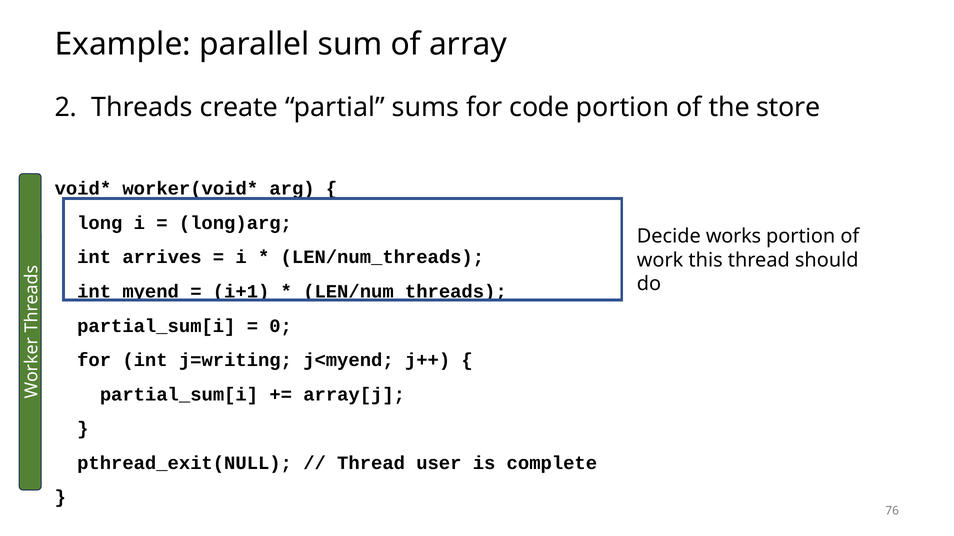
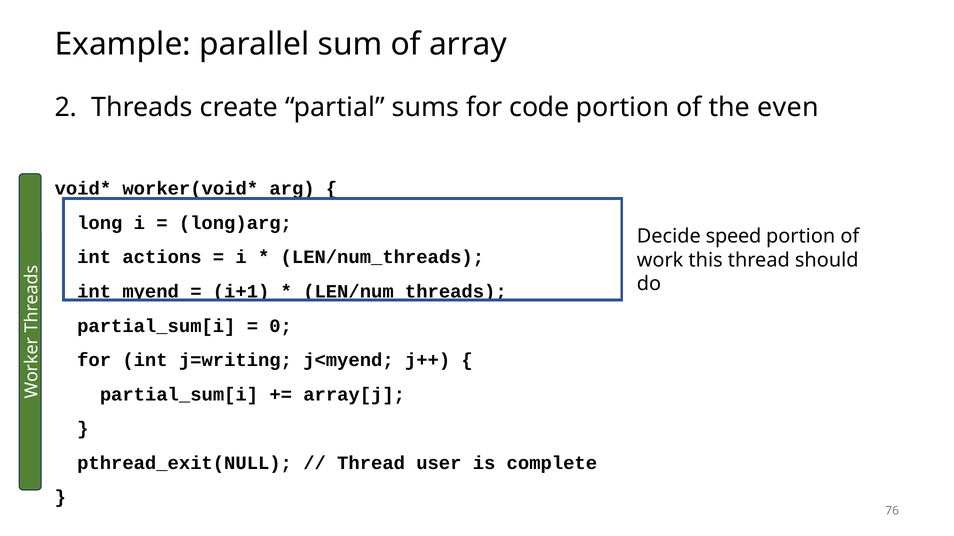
store: store -> even (788, 107)
works: works -> speed (733, 237)
arrives: arrives -> actions (162, 258)
